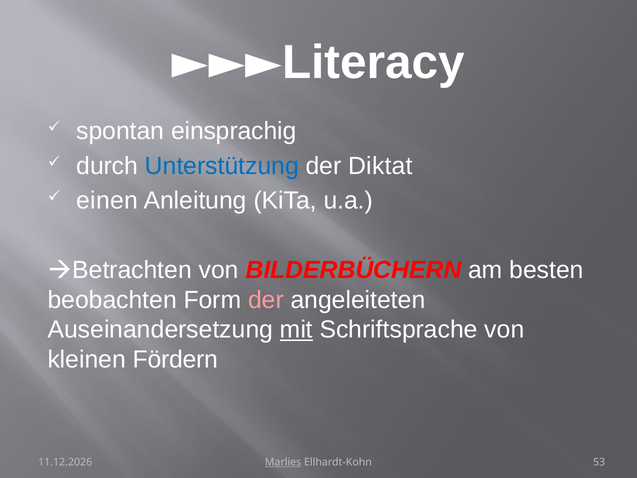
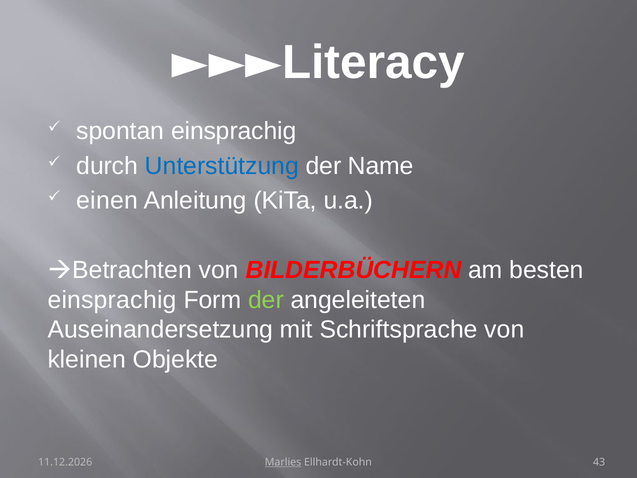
Diktat: Diktat -> Name (381, 166)
beobachten: beobachten -> einsprachig (112, 300)
der colour: pink -> light green (266, 300)
mit underline: present -> none (296, 330)
Fördern: Fördern -> Objekte (175, 359)
53: 53 -> 43 (599, 462)
